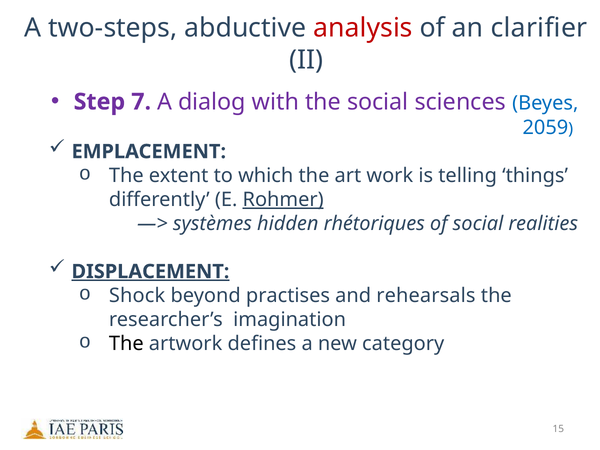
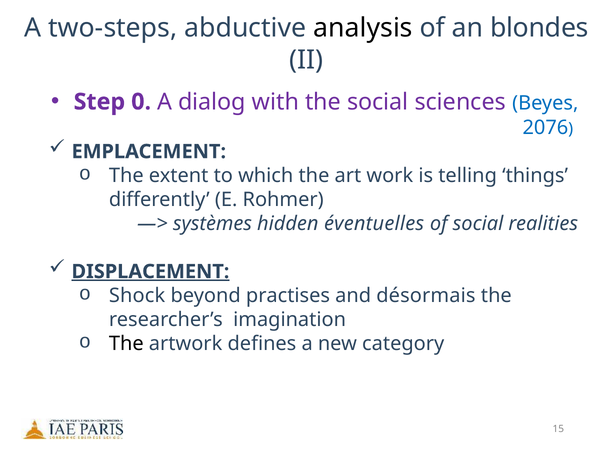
analysis colour: red -> black (363, 28)
clarifier: clarifier -> blondes (539, 28)
7: 7 -> 0 (141, 102)
2059: 2059 -> 2076 (545, 128)
Rohmer underline: present -> none (283, 200)
rhétoriques: rhétoriques -> éventuelles (374, 224)
rehearsals: rehearsals -> désormais (426, 296)
